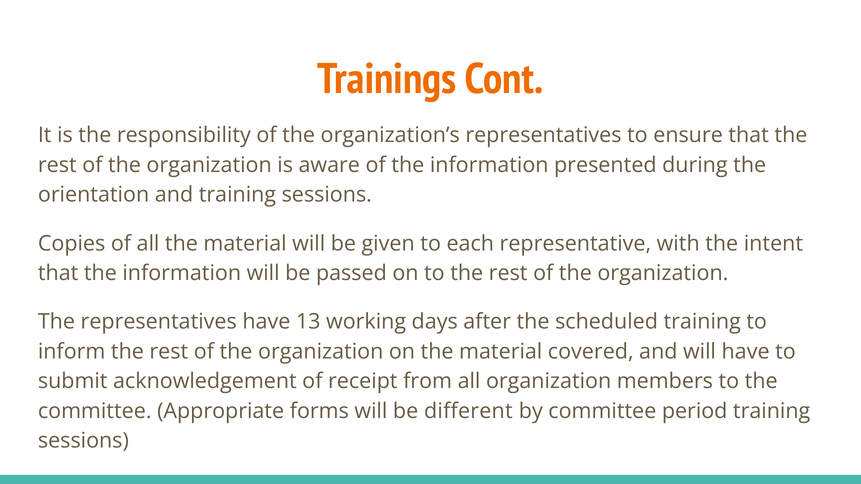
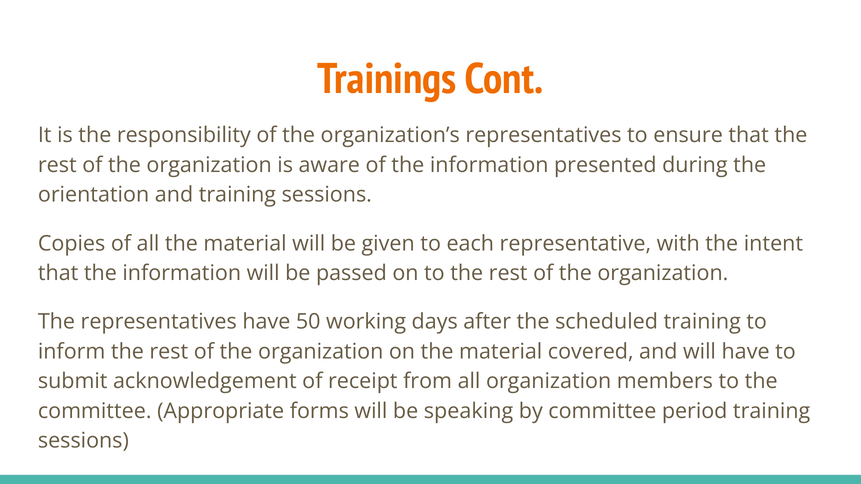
13: 13 -> 50 (308, 322)
different: different -> speaking (468, 411)
